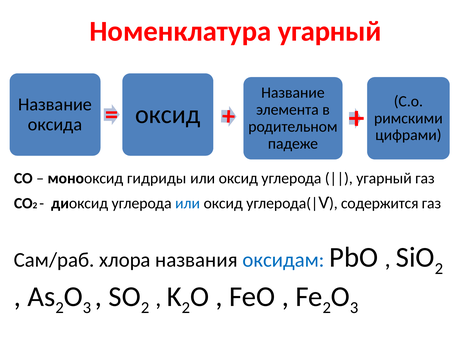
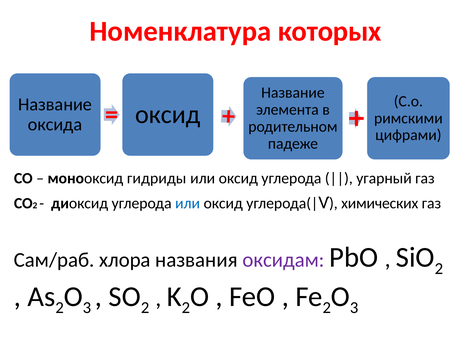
Номенклатура угарный: угарный -> которых (330, 31)
содержится: содержится -> химических (380, 203)
оксидам colour: blue -> purple (283, 260)
